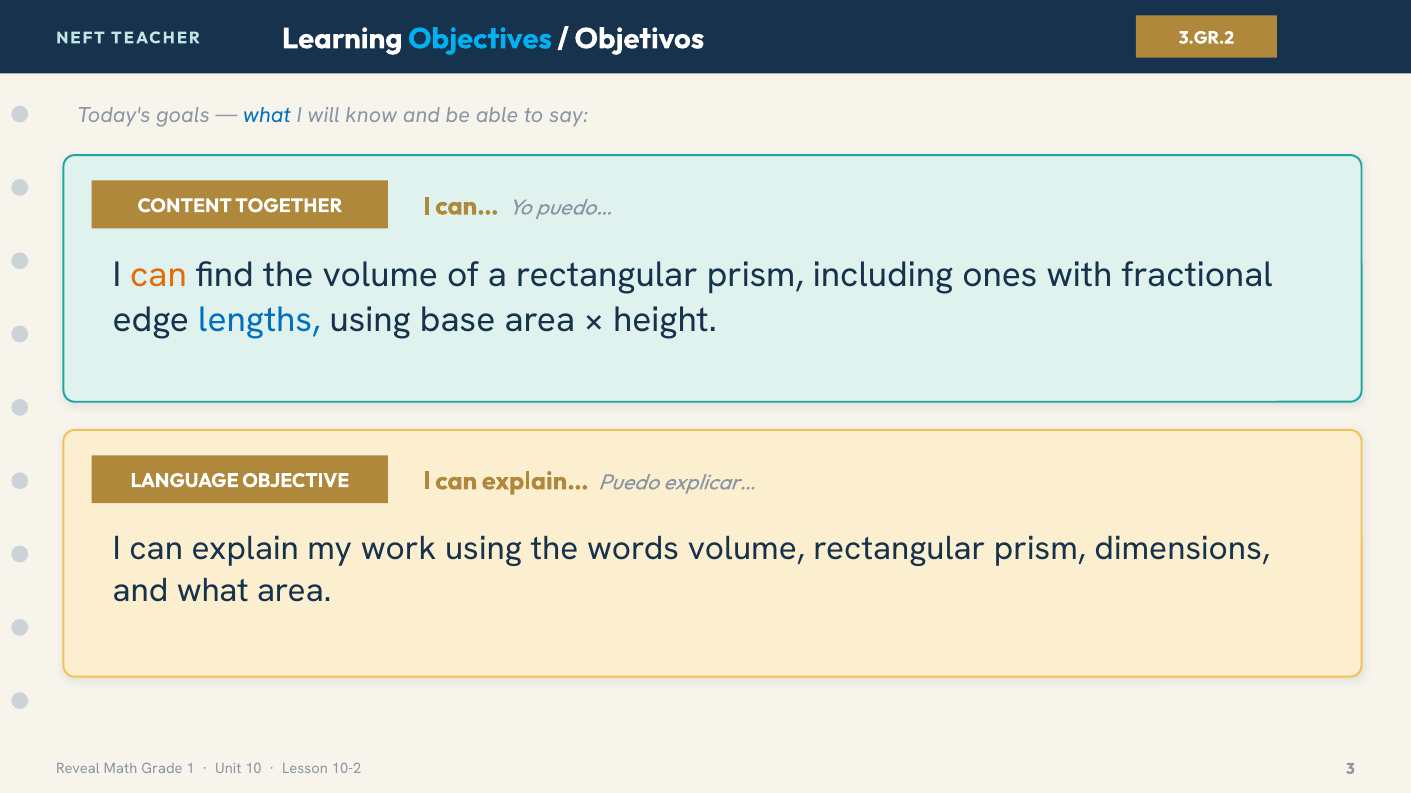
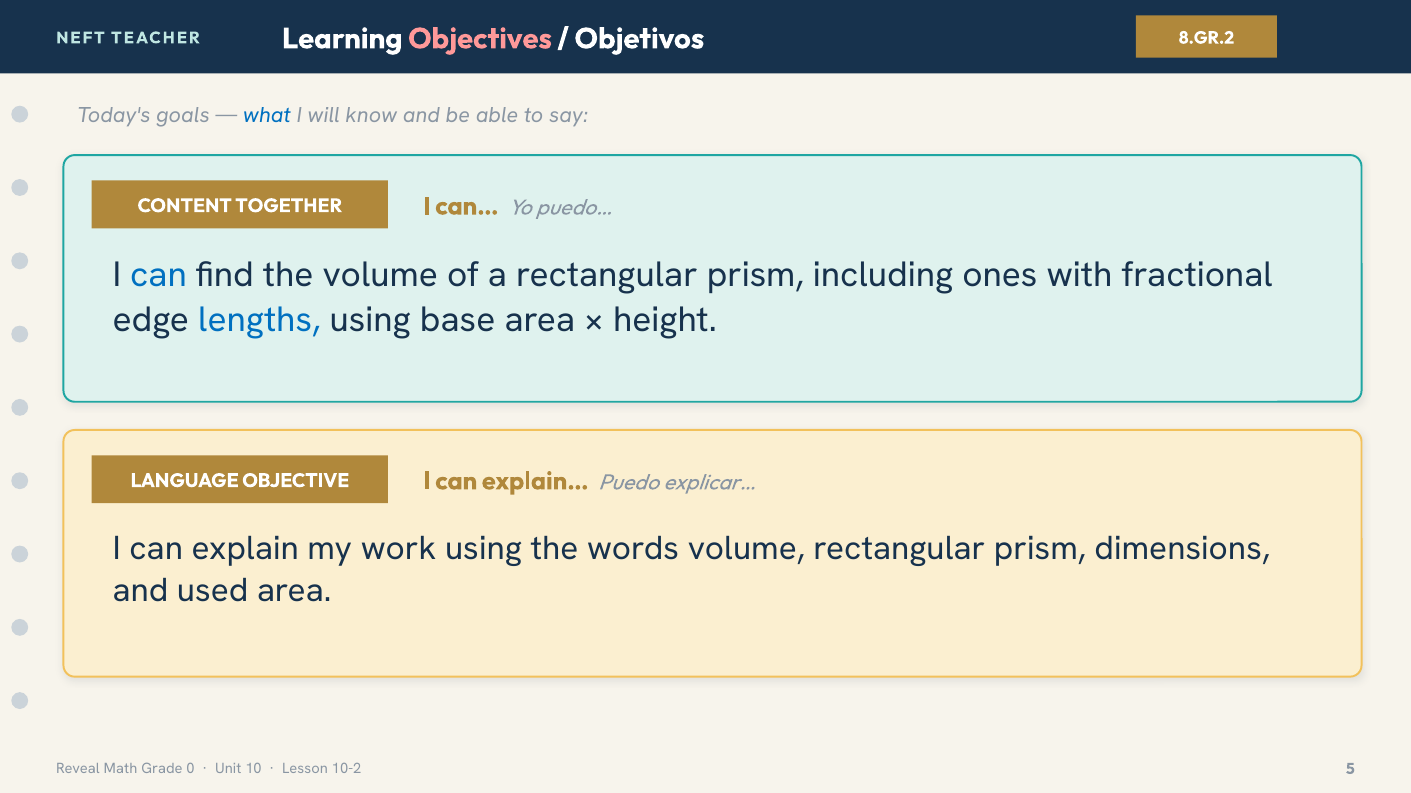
Objectives colour: light blue -> pink (480, 39)
3.GR.2: 3.GR.2 -> 8.GR.2 (1206, 38)
can colour: orange -> blue (159, 275)
and what: what -> used (213, 591)
1: 1 -> 0 (191, 769)
3: 3 -> 5 (1350, 769)
